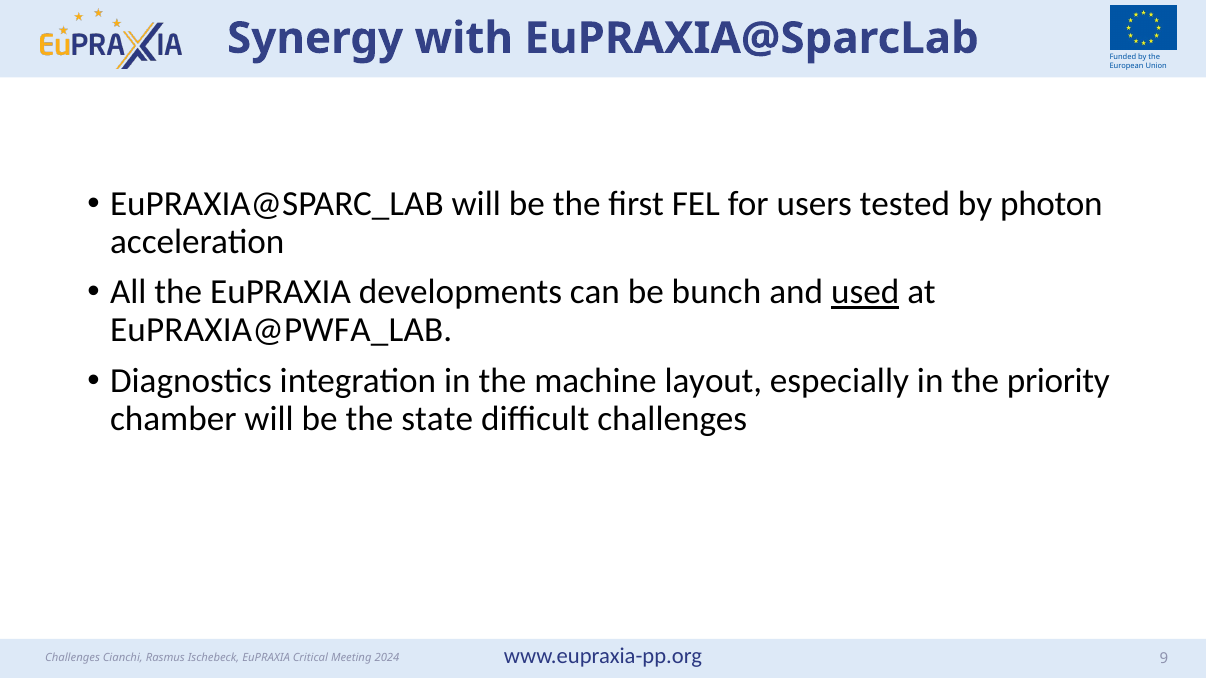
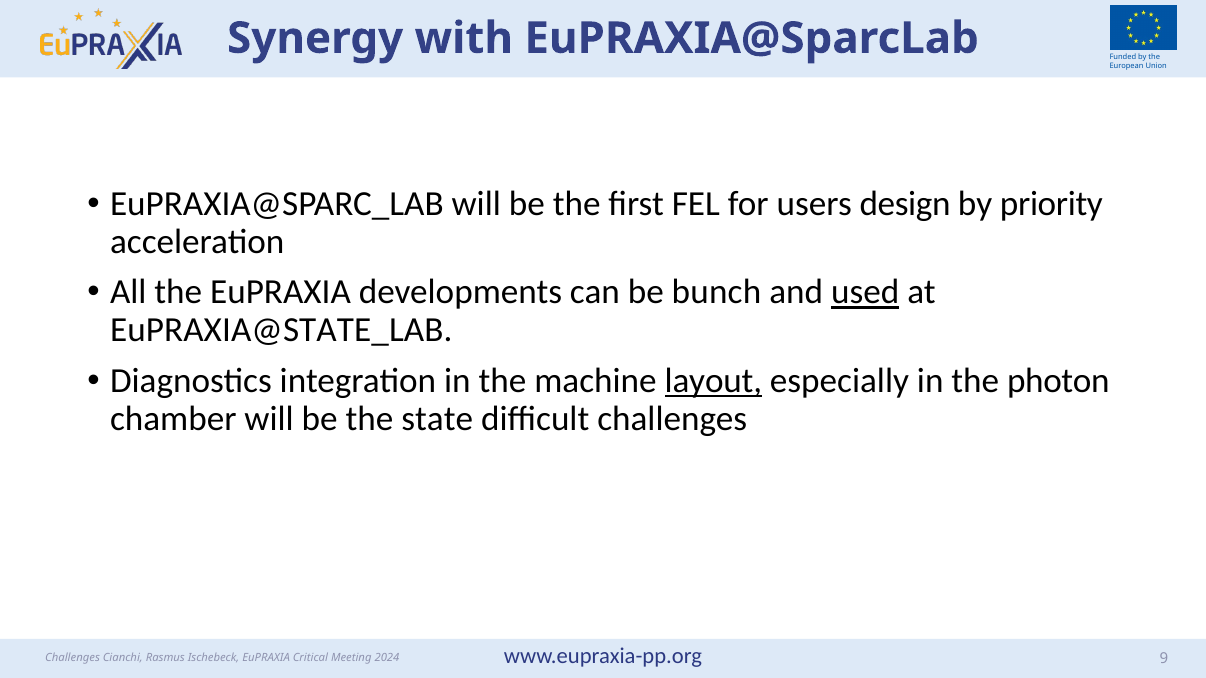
tested: tested -> design (905, 204)
photon: photon -> priority (1051, 204)
EuPRAXIA@PWFA_LAB: EuPRAXIA@PWFA_LAB -> EuPRAXIA@STATE_LAB (281, 331)
layout underline: none -> present (713, 381)
priority: priority -> photon (1058, 381)
